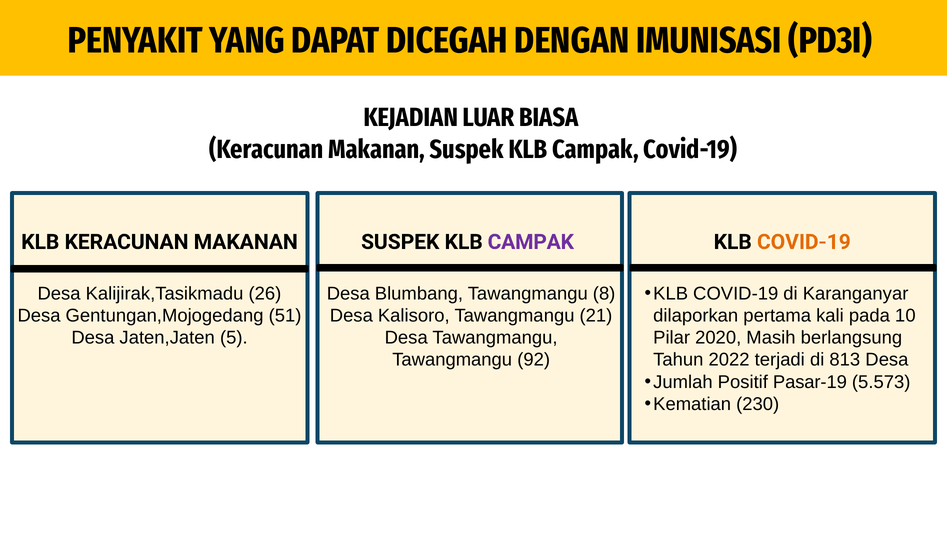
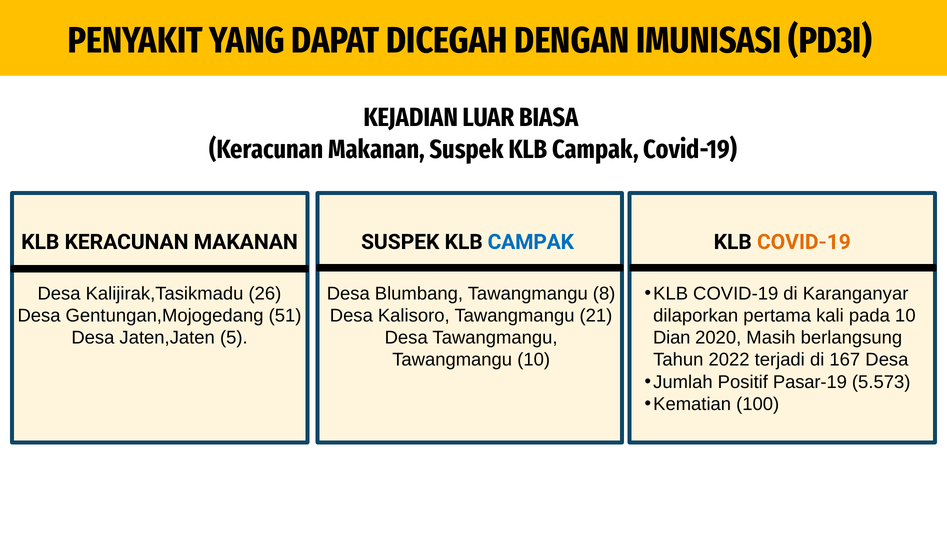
CAMPAK colour: purple -> blue (531, 242)
Pilar: Pilar -> Dian (672, 338)
Tawangmangu 92: 92 -> 10 (534, 360)
813: 813 -> 167 (845, 360)
230: 230 -> 100 (758, 404)
